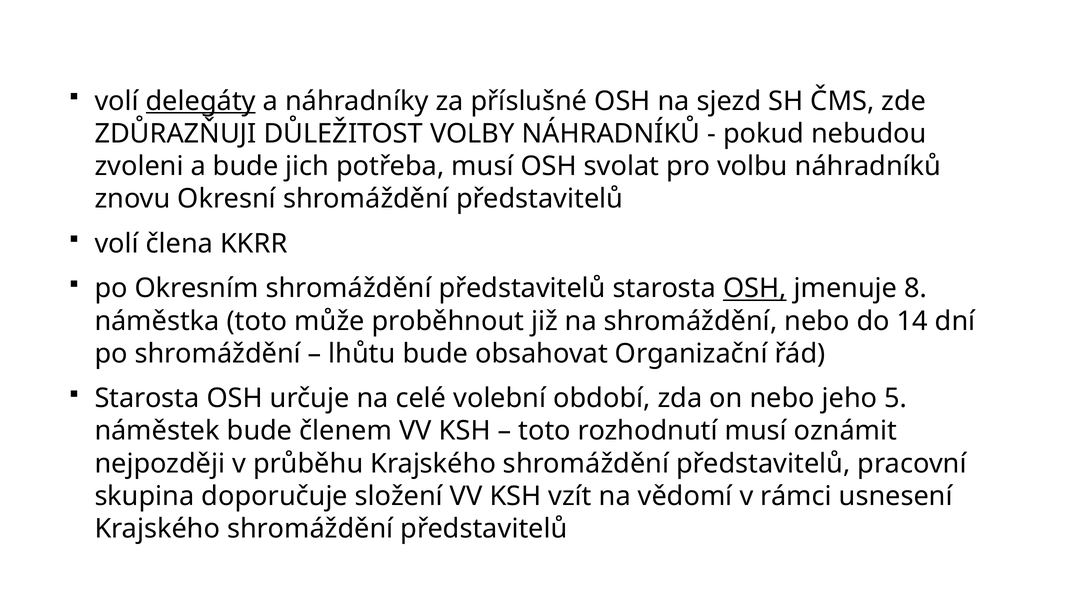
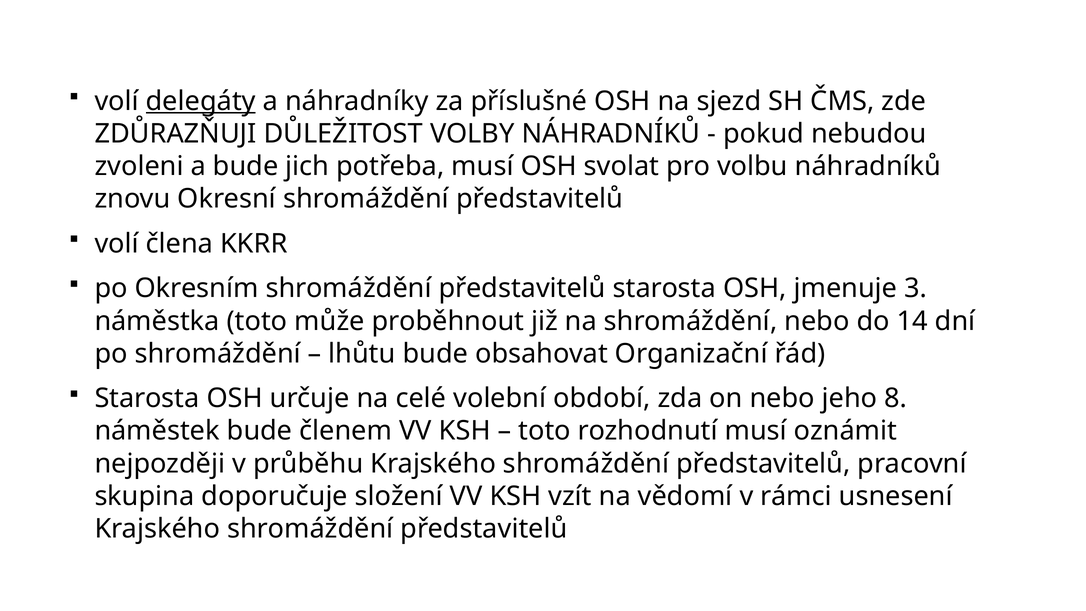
OSH underline: present -> none (755, 288)
8: 8 -> 3 (916, 288)
5: 5 -> 8 (896, 398)
